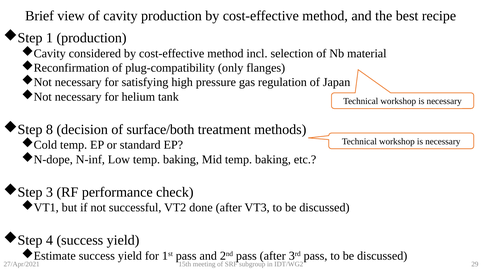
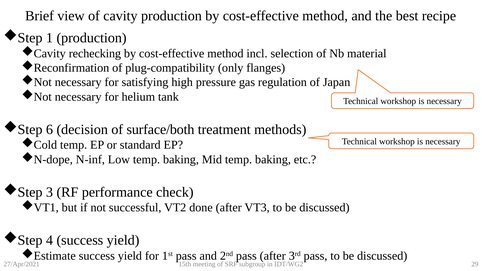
considered: considered -> rechecking (95, 53)
8: 8 -> 6 (49, 129)
